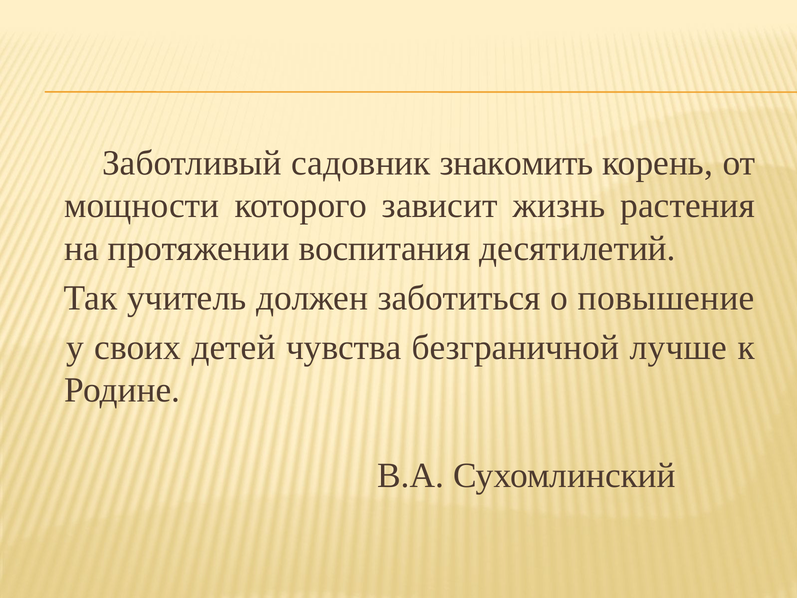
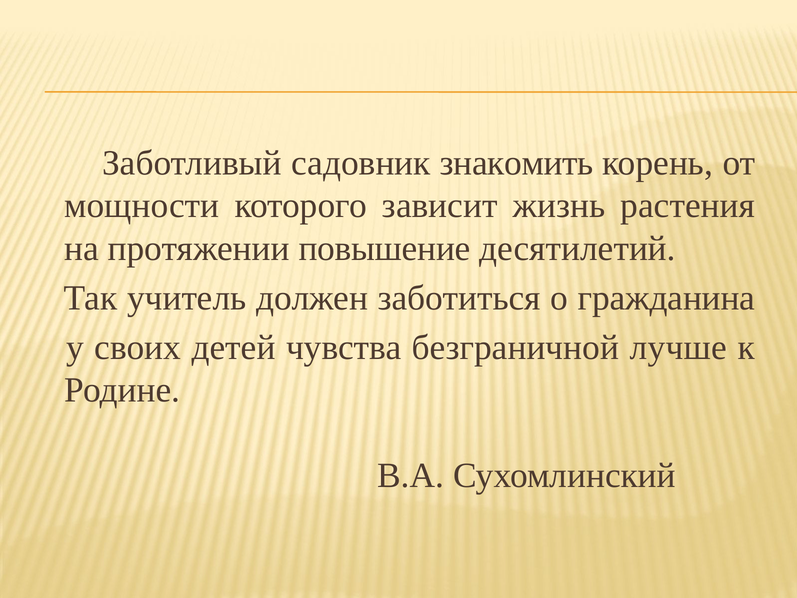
воспитания: воспитания -> повышение (384, 248)
повышение: повышение -> гражданина (667, 298)
